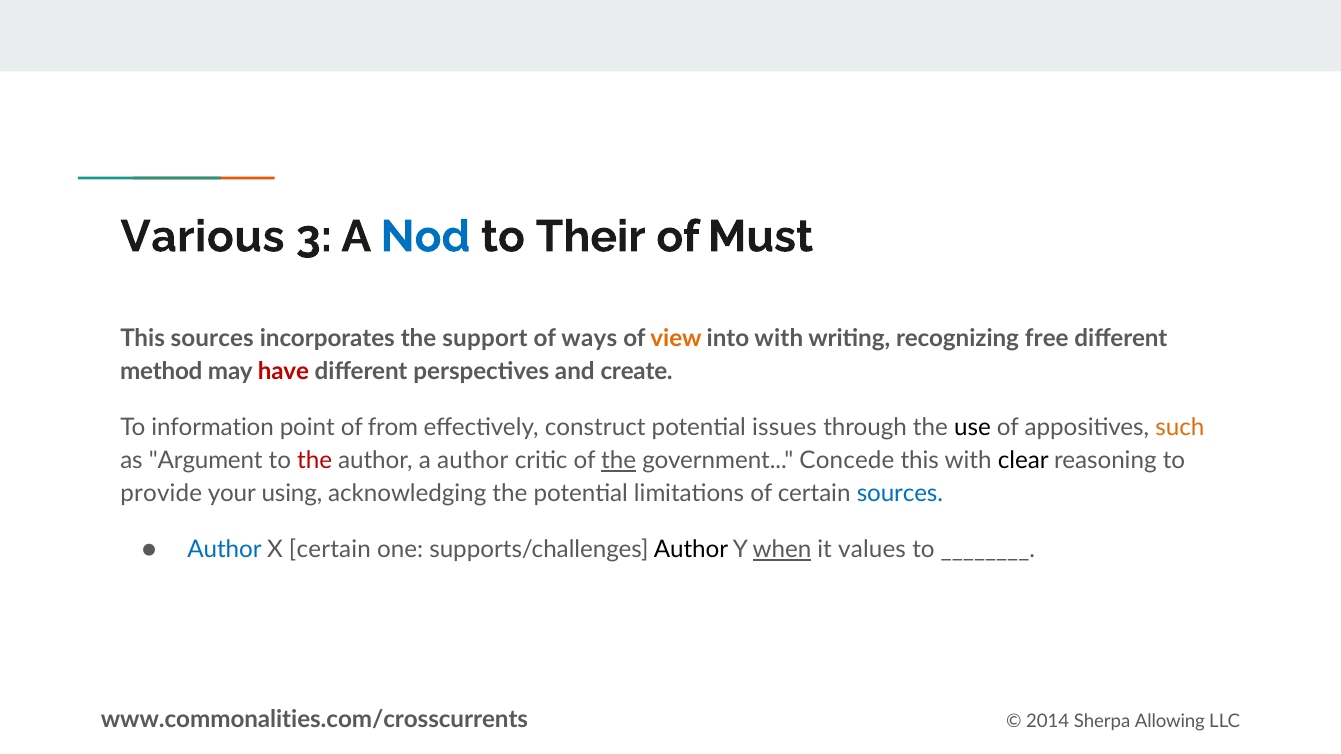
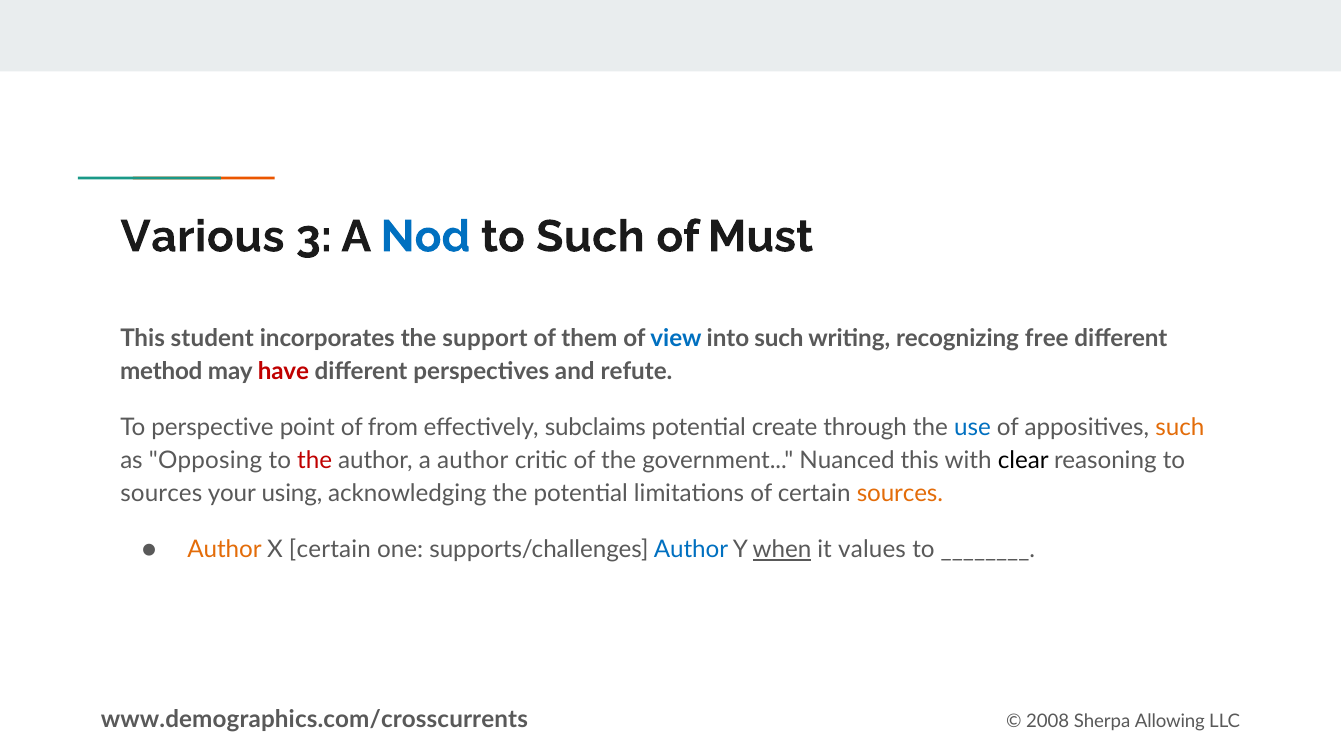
to Their: Their -> Such (590, 237)
This sources: sources -> student (212, 339)
ways: ways -> them (589, 339)
view colour: orange -> blue (676, 339)
into with: with -> such (779, 339)
create: create -> refute (637, 372)
information: information -> perspective (213, 428)
construct: construct -> subclaims (595, 428)
issues: issues -> create (785, 428)
use colour: black -> blue (972, 428)
Argument: Argument -> Opposing (206, 461)
the underline: present -> none (619, 461)
Concede: Concede -> Nuanced (847, 461)
provide: provide -> sources (161, 494)
sources colour: blue -> orange (900, 494)
Author colour: blue -> orange (225, 550)
Author colour: black -> blue (691, 550)
www.commonalities.com/crosscurrents: www.commonalities.com/crosscurrents -> www.demographics.com/crosscurrents (314, 720)
2014: 2014 -> 2008 (1048, 721)
